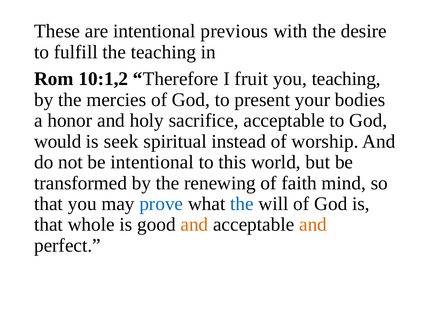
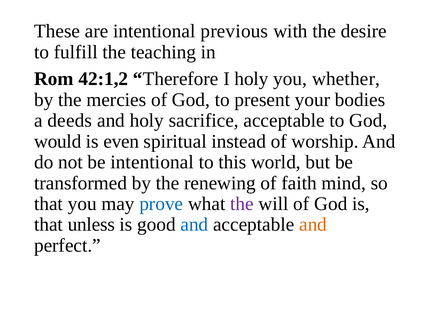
10:1,2: 10:1,2 -> 42:1,2 (103, 79)
I fruit: fruit -> holy (251, 79)
you teaching: teaching -> whether (346, 79)
honor: honor -> deeds (70, 120)
seek: seek -> even (121, 141)
the colour: blue -> purple (242, 204)
whole: whole -> unless (91, 224)
and colour: orange -> blue (194, 224)
